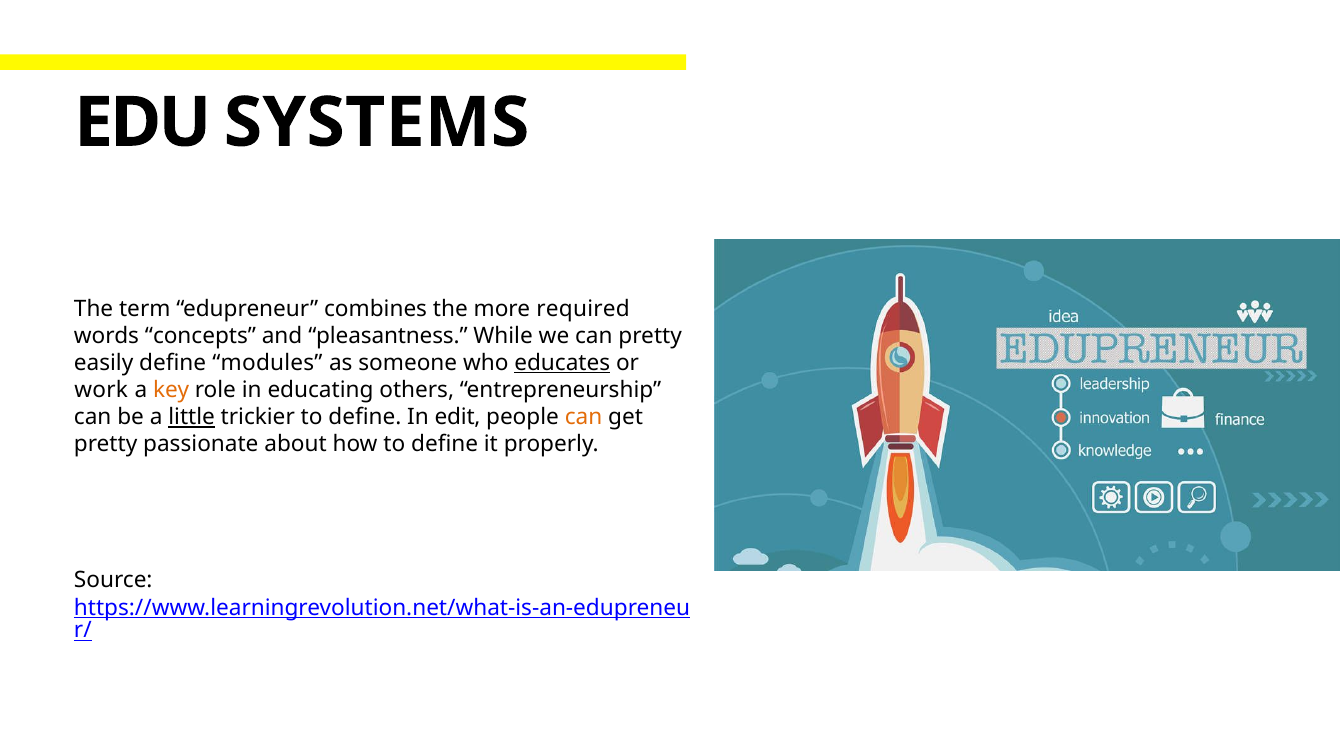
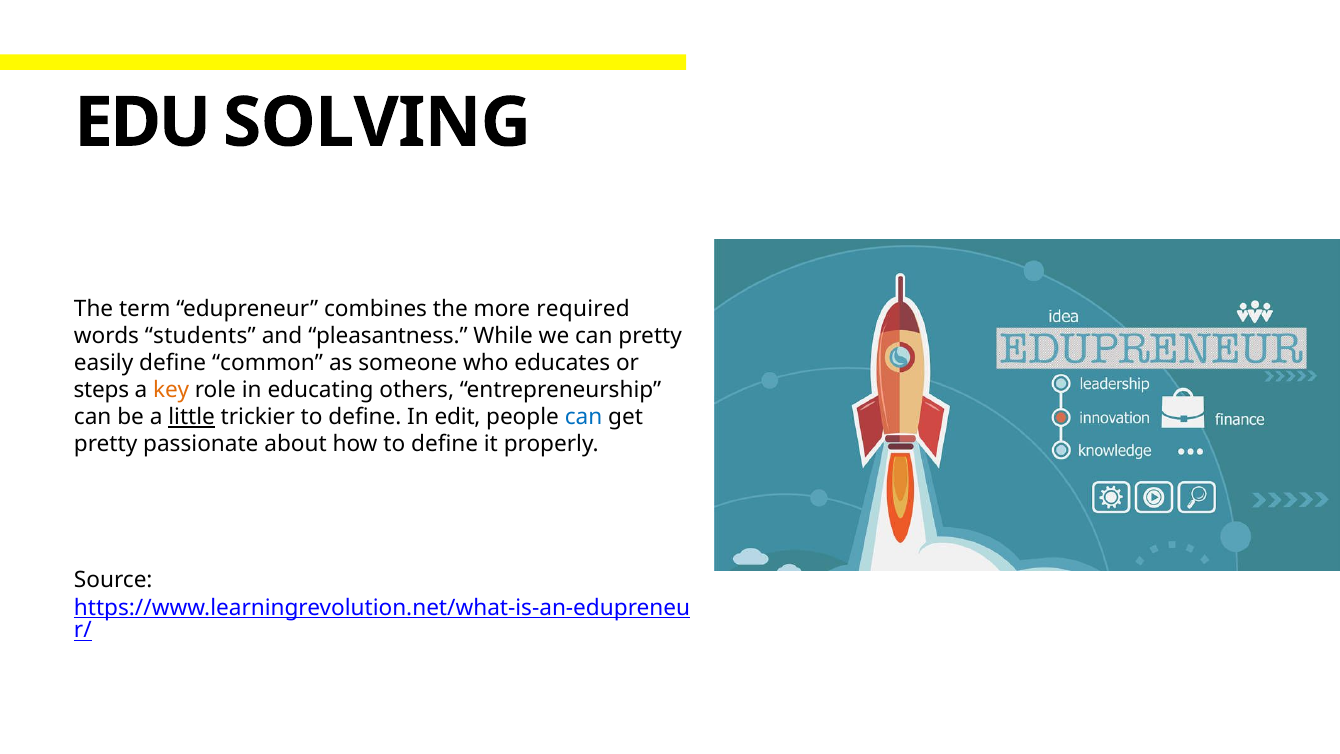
SYSTEMS: SYSTEMS -> SOLVING (377, 123)
concepts: concepts -> students (200, 336)
modules: modules -> common (268, 363)
educates underline: present -> none (562, 363)
work: work -> steps (101, 390)
can colour: orange -> blue (584, 417)
